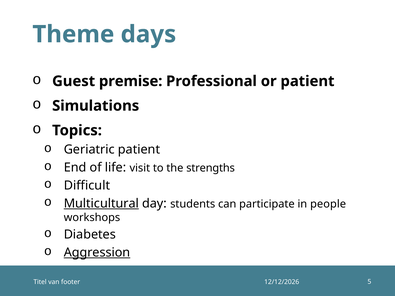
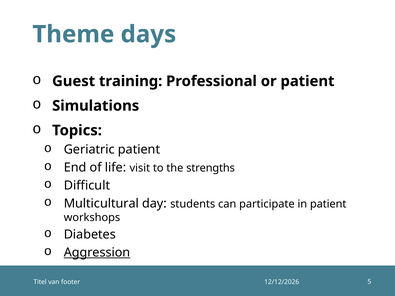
premise: premise -> training (131, 81)
Multicultural underline: present -> none (101, 204)
in people: people -> patient (328, 204)
